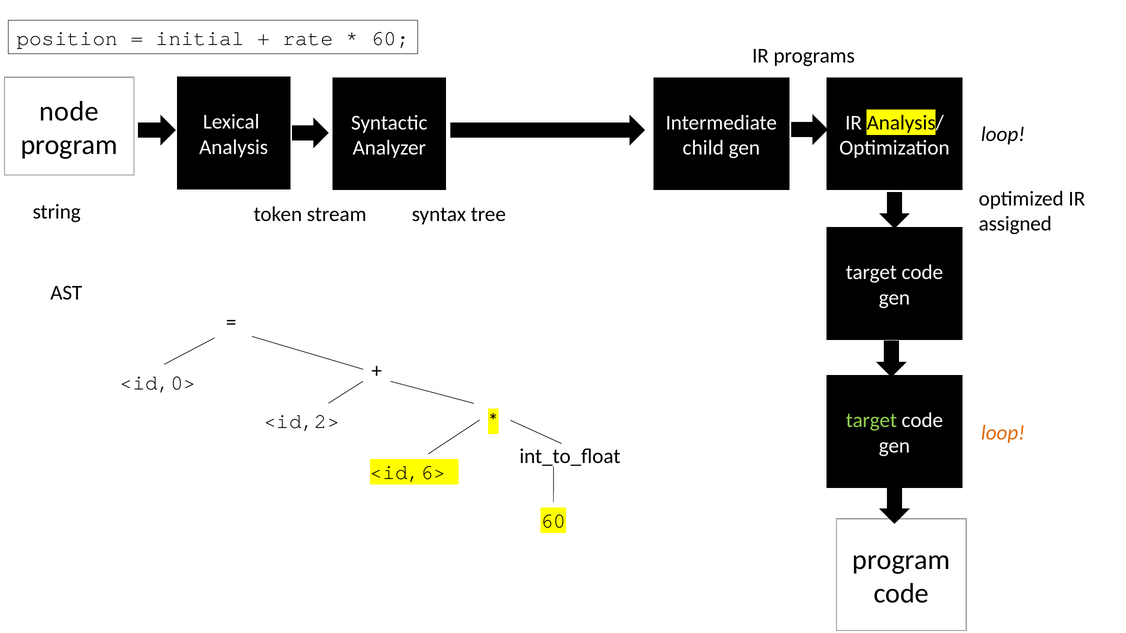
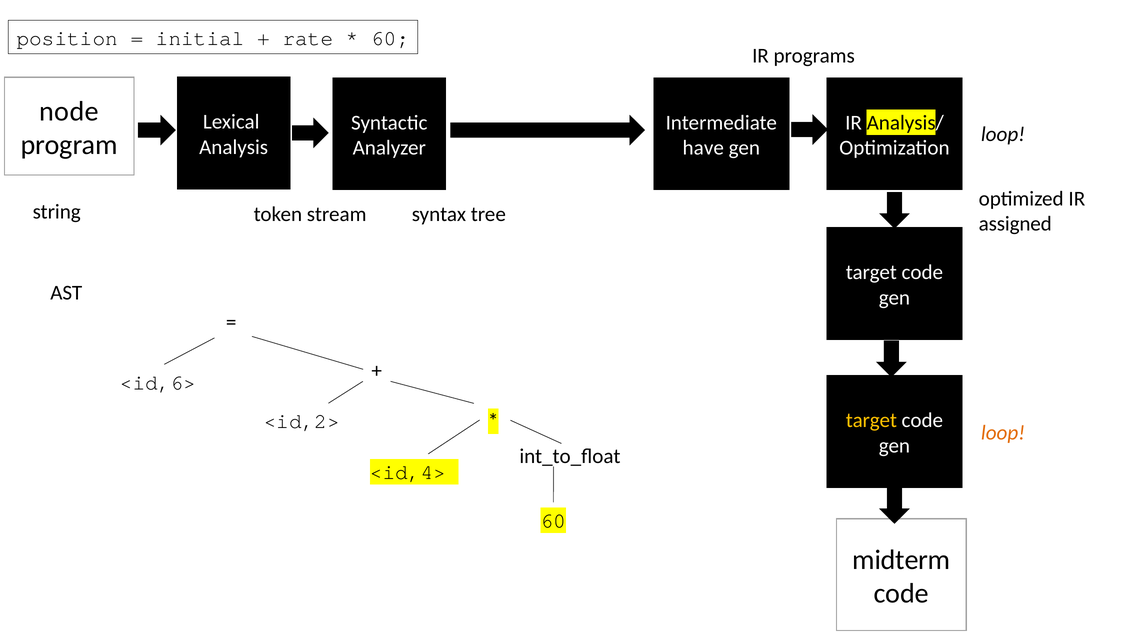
child: child -> have (703, 148)
<id,0>: <id,0> -> <id,6> (158, 383)
target colour: light green -> yellow (871, 421)
<id,6>: <id,6> -> <id,4> (408, 472)
program: program -> midterm (901, 560)
